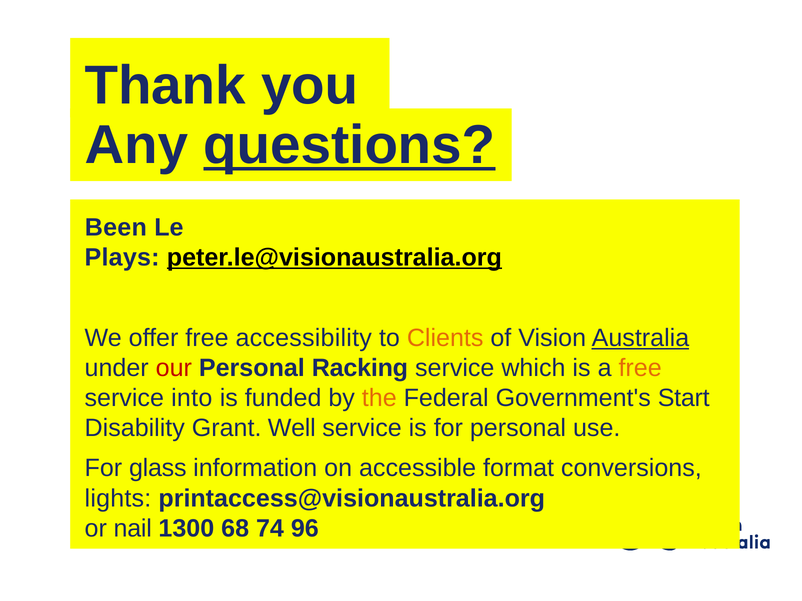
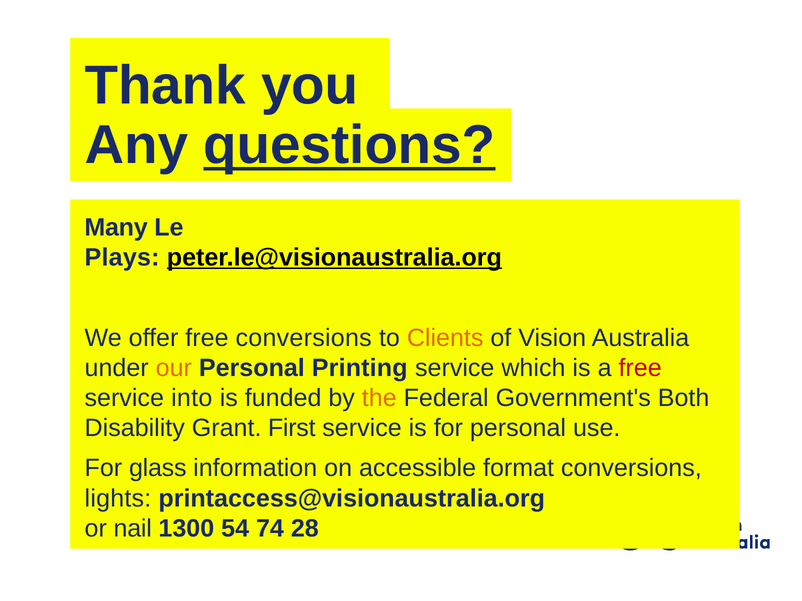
Been: Been -> Many (116, 227)
free accessibility: accessibility -> conversions (304, 338)
Australia underline: present -> none (640, 338)
our colour: red -> orange (174, 368)
Racking: Racking -> Printing (360, 368)
free colour: orange -> red (640, 368)
Start: Start -> Both (684, 398)
Well: Well -> First (292, 428)
68: 68 -> 54 (235, 529)
96: 96 -> 28 (305, 529)
